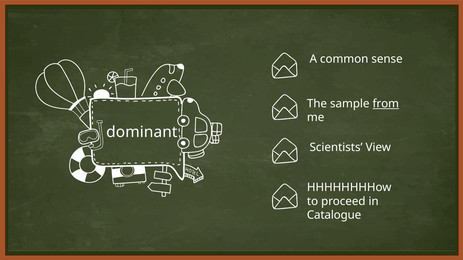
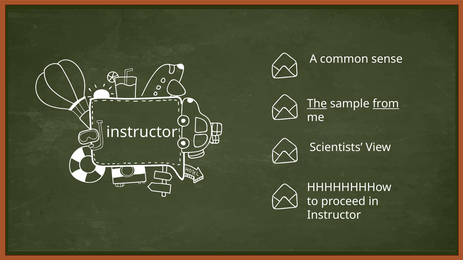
The underline: none -> present (317, 104)
dominant: dominant -> instructor (142, 132)
Catalogue: Catalogue -> Instructor (334, 216)
